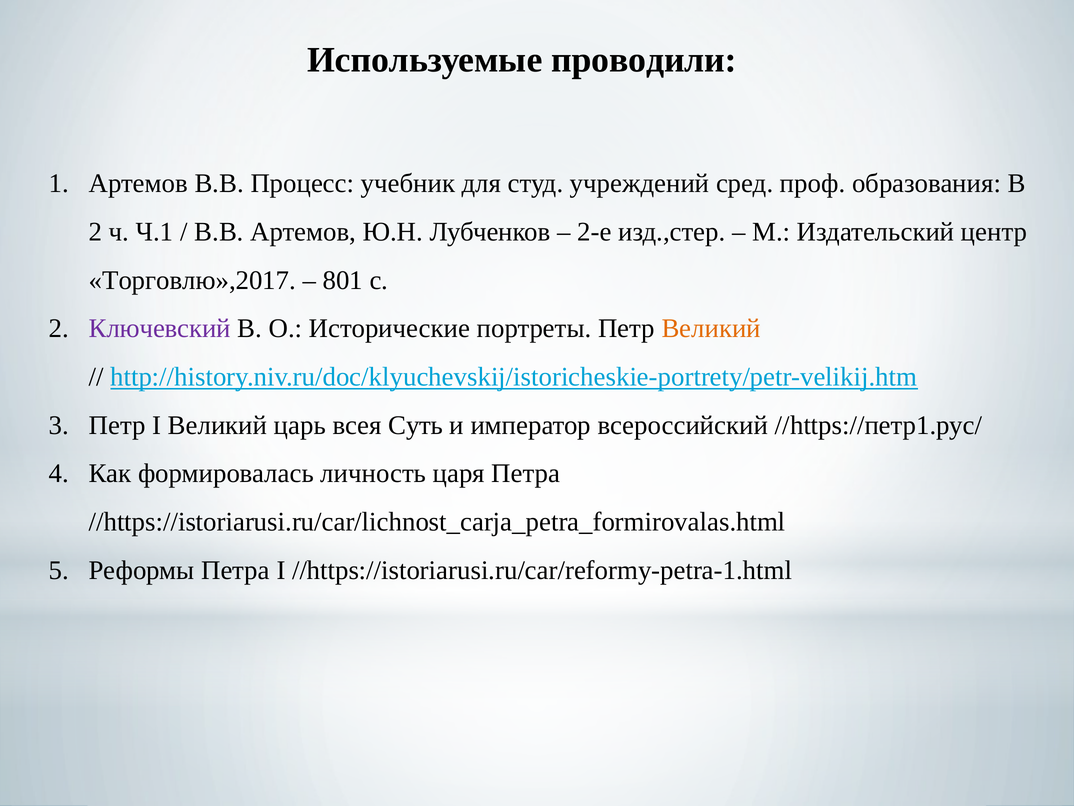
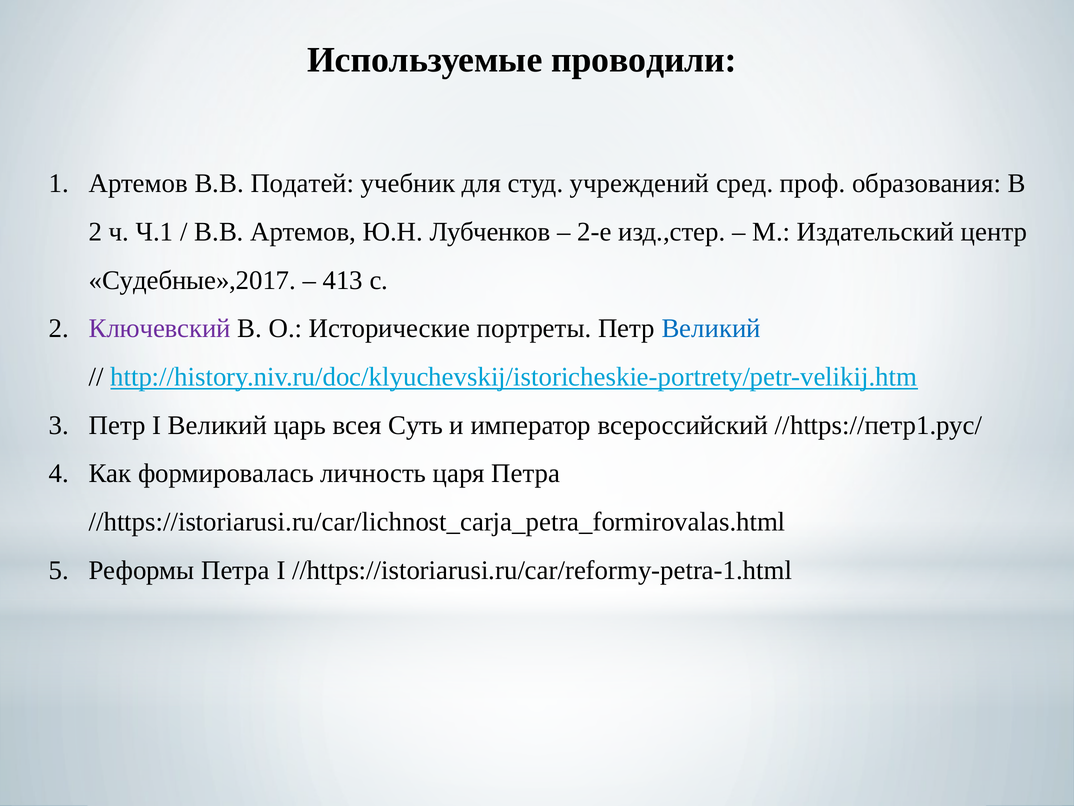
Процесс: Процесс -> Податей (302, 183)
Торговлю»,2017: Торговлю»,2017 -> Судебные»,2017 (192, 280)
801: 801 -> 413 (343, 280)
Великий colour: orange -> blue (711, 328)
